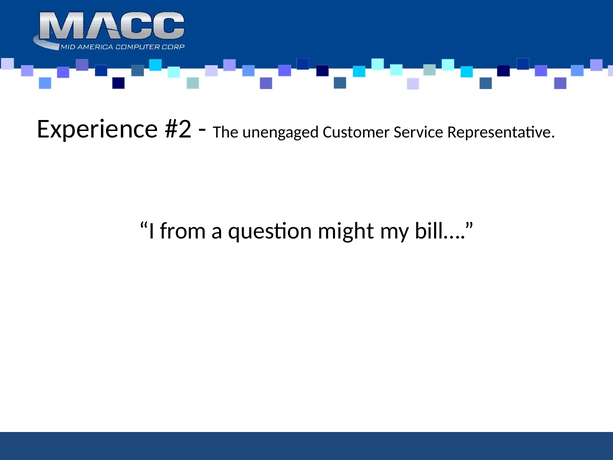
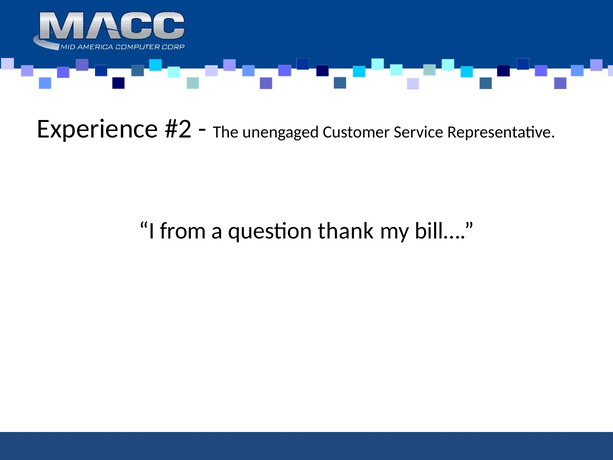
might: might -> thank (346, 231)
